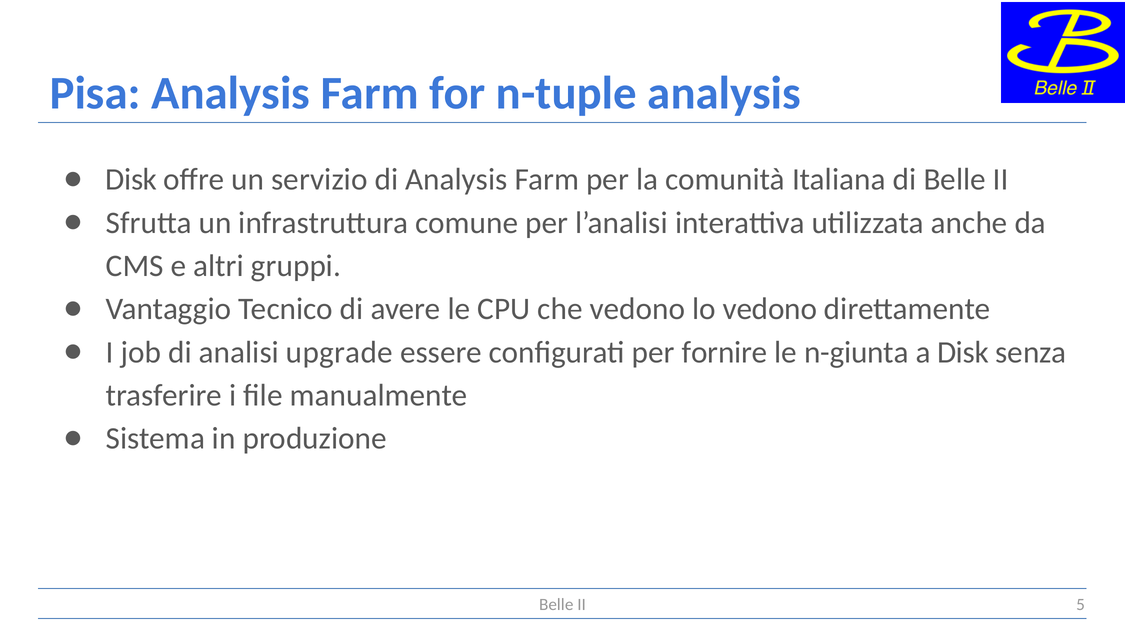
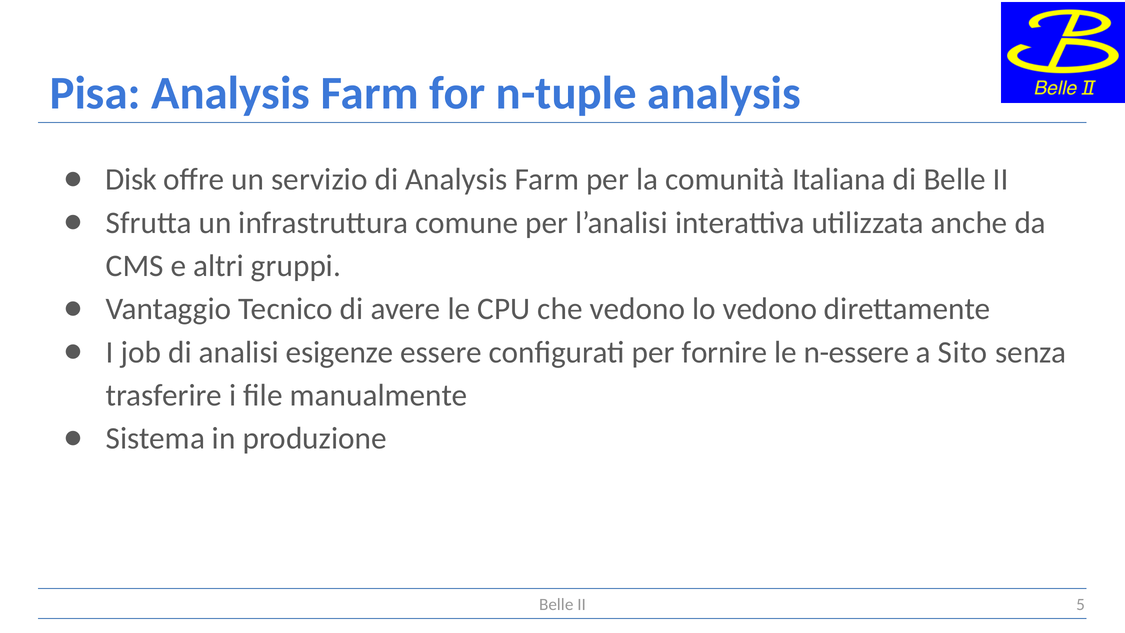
upgrade: upgrade -> esigenze (340, 352)
n-giunta: n-giunta -> n-essere (856, 352)
a Disk: Disk -> Sito (963, 352)
